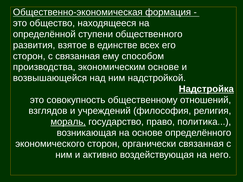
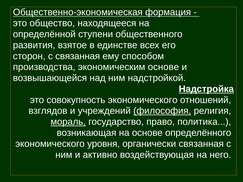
совокупность общественному: общественному -> экономического (143, 100)
философия underline: none -> present (162, 111)
экономического сторон: сторон -> уровня (104, 144)
